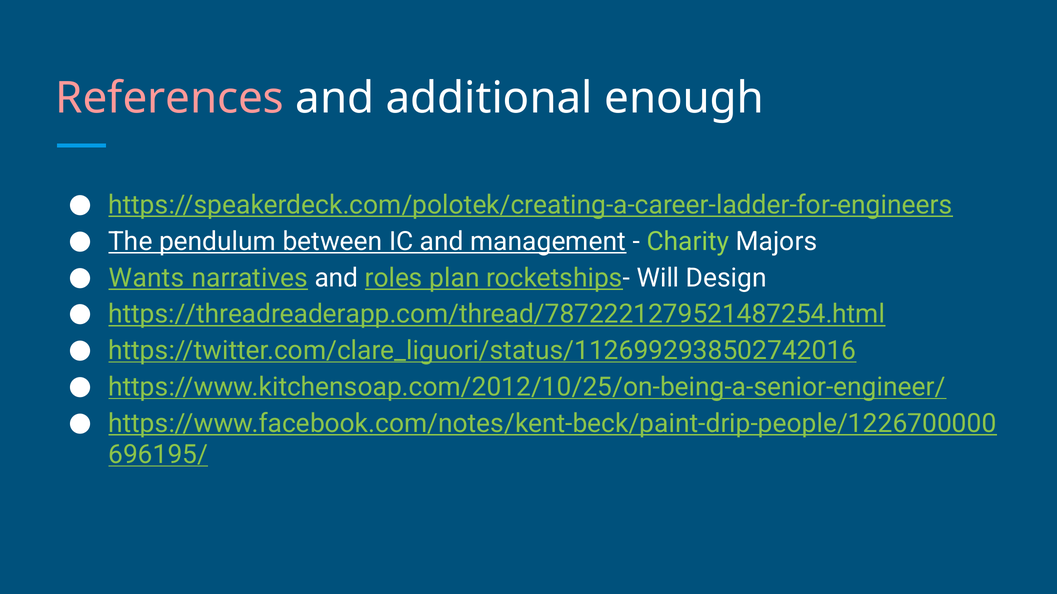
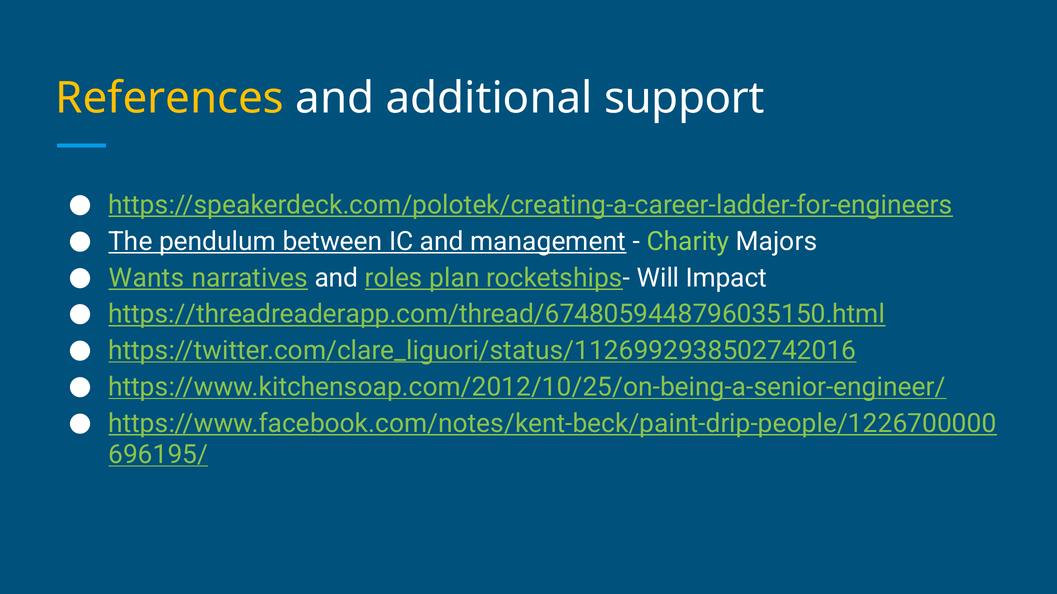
References colour: pink -> yellow (170, 98)
enough: enough -> support (684, 98)
Design: Design -> Impact (726, 278)
https://threadreaderapp.com/thread/7872221279521487254.html: https://threadreaderapp.com/thread/7872221279521487254.html -> https://threadreaderapp.com/thread/6748059448796035150.html (497, 315)
